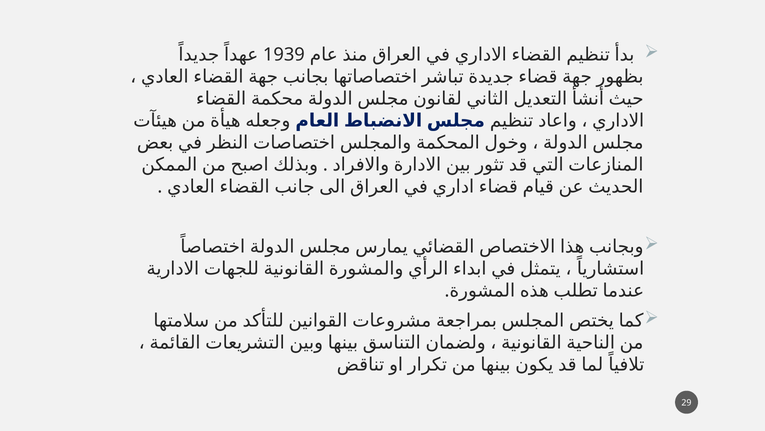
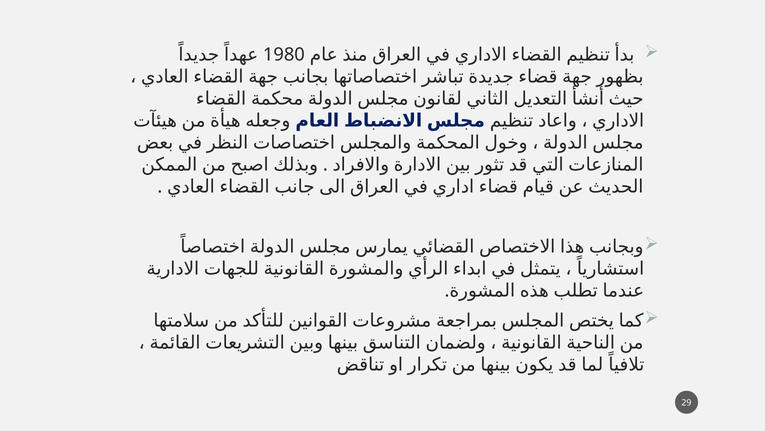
1939: 1939 -> 1980 (284, 55)
